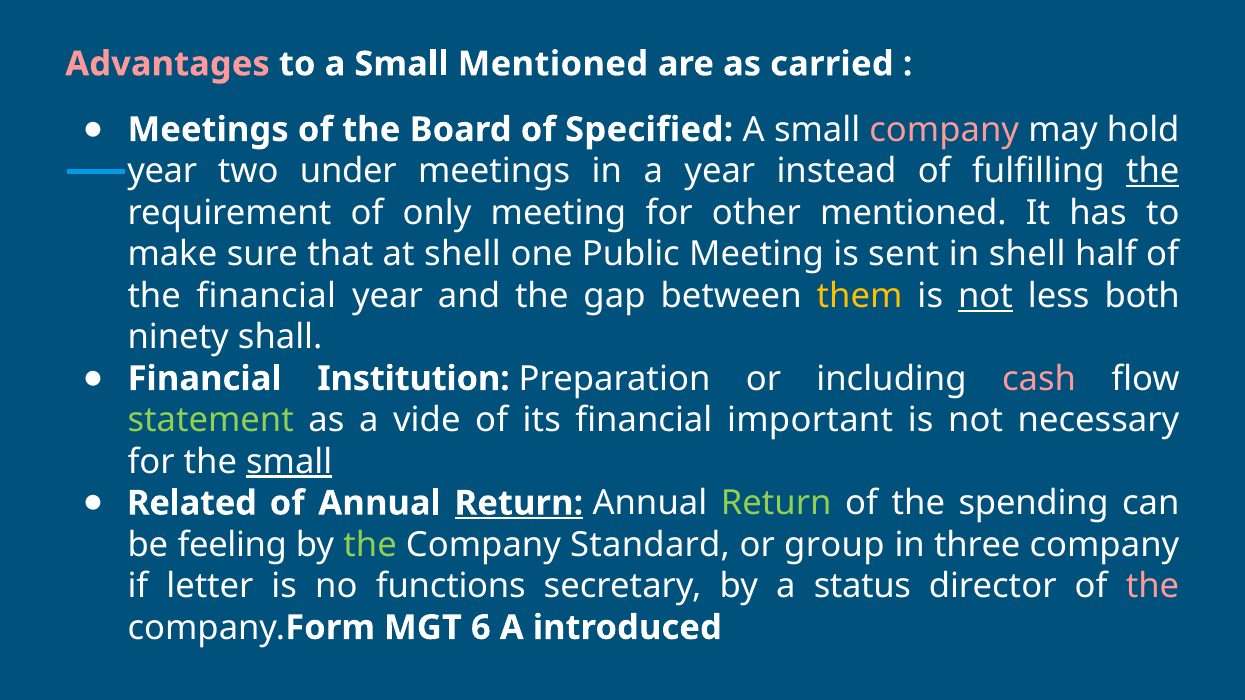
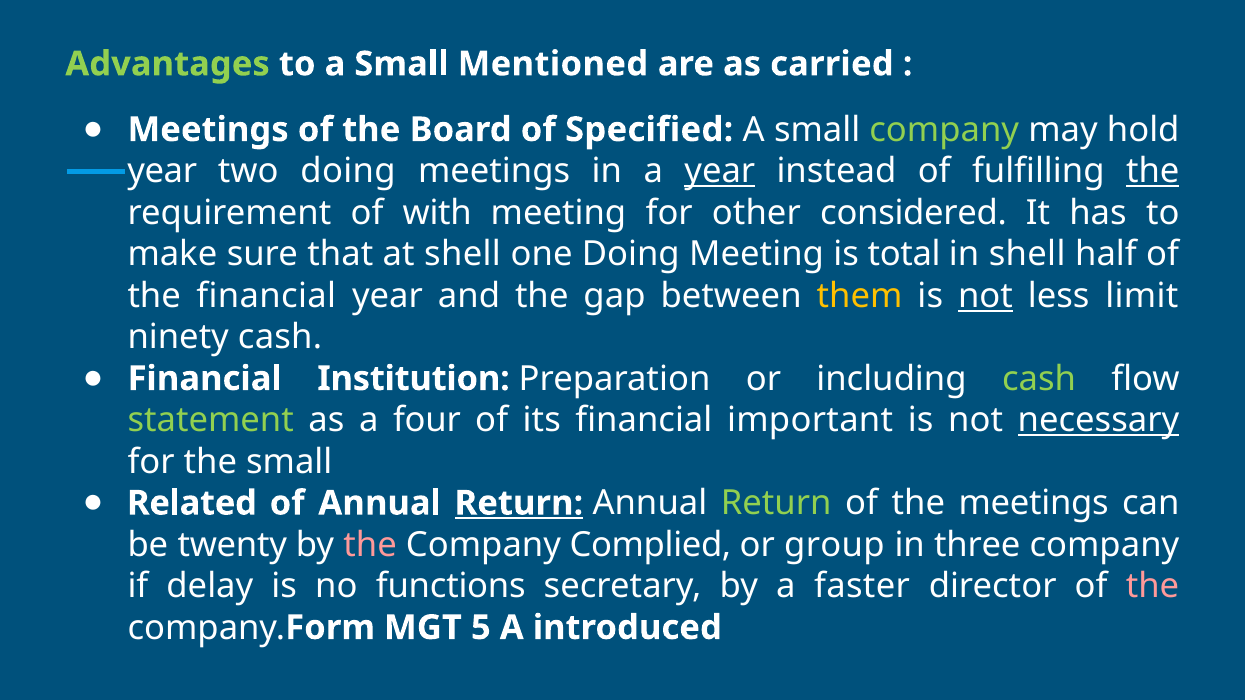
Advantages colour: pink -> light green (168, 64)
company colour: pink -> light green (944, 130)
two under: under -> doing (348, 171)
year underline: none -> present (720, 171)
only: only -> with (437, 213)
other mentioned: mentioned -> considered (914, 213)
one Public: Public -> Doing (631, 254)
sent: sent -> total (904, 254)
both: both -> limit (1142, 296)
ninety shall: shall -> cash (280, 337)
cash colour: pink -> light green (1039, 379)
vide: vide -> four (427, 420)
necessary underline: none -> present (1098, 420)
small underline: present -> none (289, 462)
the spending: spending -> meetings (1034, 503)
feeling: feeling -> twenty (232, 545)
the colour: light green -> pink (370, 545)
Standard: Standard -> Complied (650, 545)
letter: letter -> delay (210, 586)
status: status -> faster (862, 586)
6: 6 -> 5 (481, 628)
